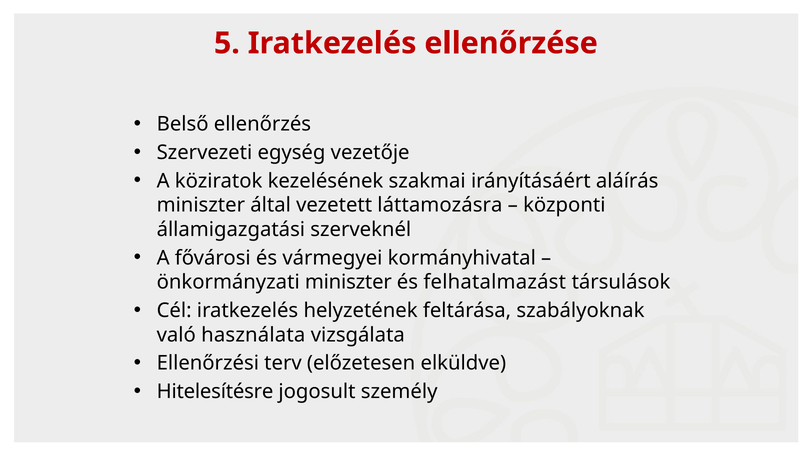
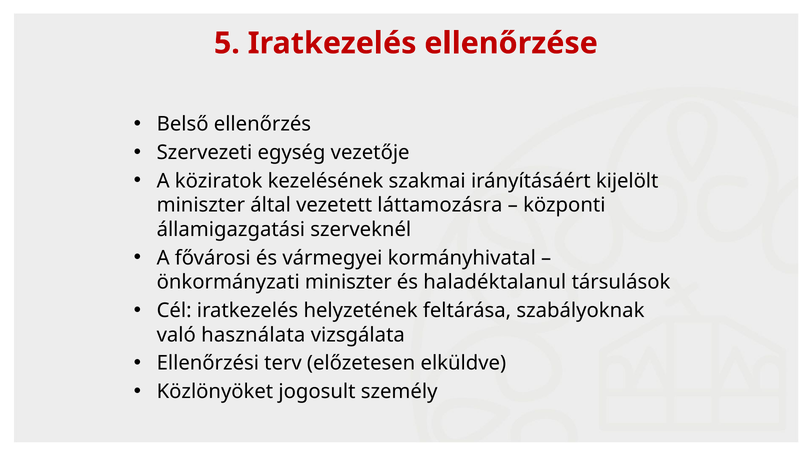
aláírás: aláírás -> kijelölt (627, 181)
felhatalmazást: felhatalmazást -> haladéktalanul (495, 283)
Hitelesítésre: Hitelesítésre -> Közlönyöket (215, 392)
